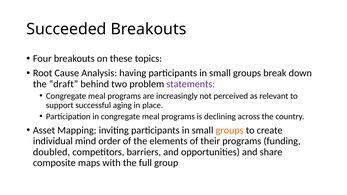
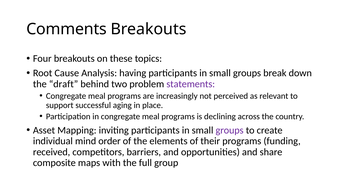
Succeeded: Succeeded -> Comments (67, 29)
groups colour: orange -> purple (230, 130)
doubled: doubled -> received (52, 152)
